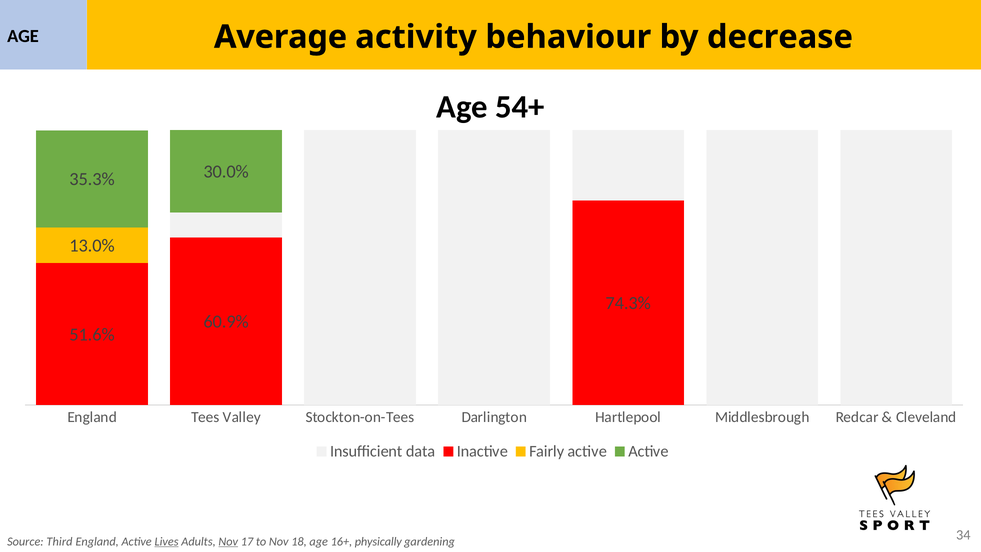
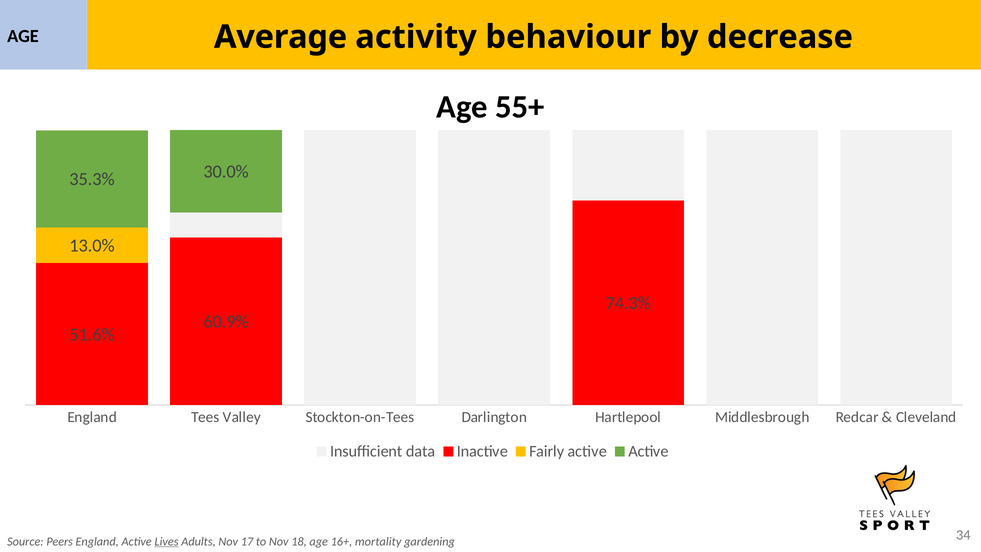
54+: 54+ -> 55+ (520, 107)
Third: Third -> Peers (60, 541)
Nov underline: present -> none (228, 541)
physically: physically -> mortality (378, 541)
